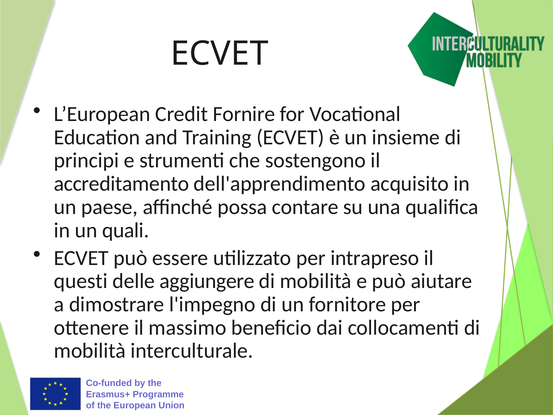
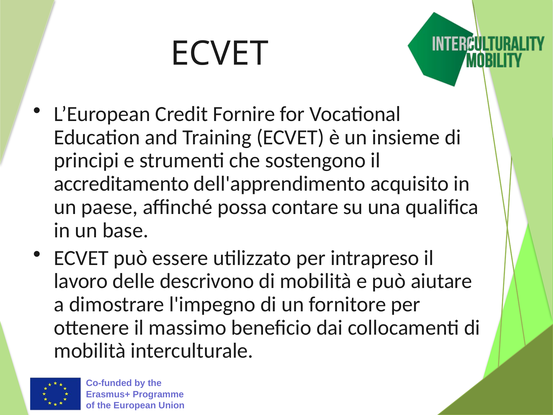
quali: quali -> base (125, 230)
questi: questi -> lavoro (81, 281)
aggiungere: aggiungere -> descrivono (207, 281)
